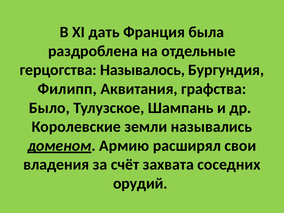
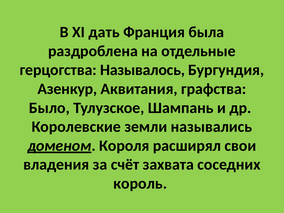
Филипп: Филипп -> Азенкур (67, 89)
Армию: Армию -> Короля (124, 146)
орудий: орудий -> король (140, 183)
